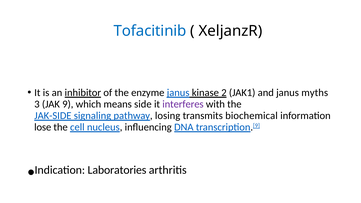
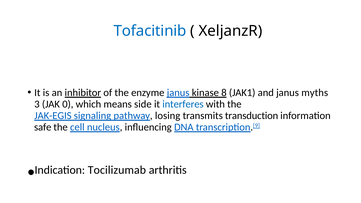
2: 2 -> 8 (224, 93)
9: 9 -> 0 (68, 104)
interferes colour: purple -> blue (183, 104)
JAK-SIDE: JAK-SIDE -> JAK-EGIS (53, 116)
biochemical: biochemical -> transduction (252, 116)
lose: lose -> safe (43, 127)
Laboratories: Laboratories -> Tocilizumab (117, 170)
